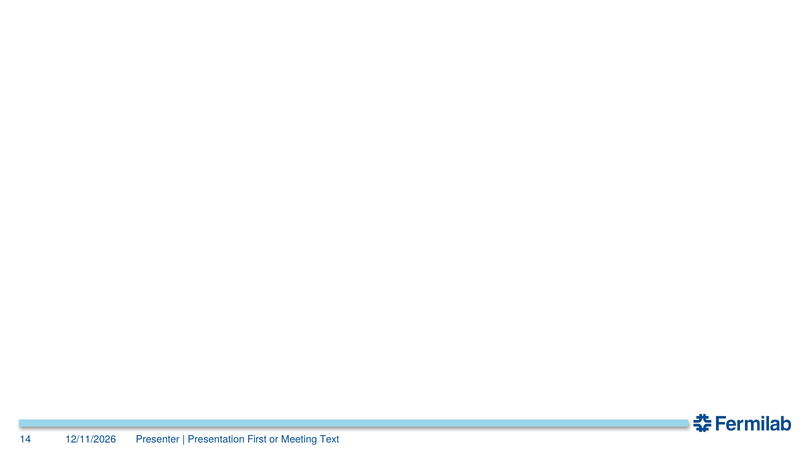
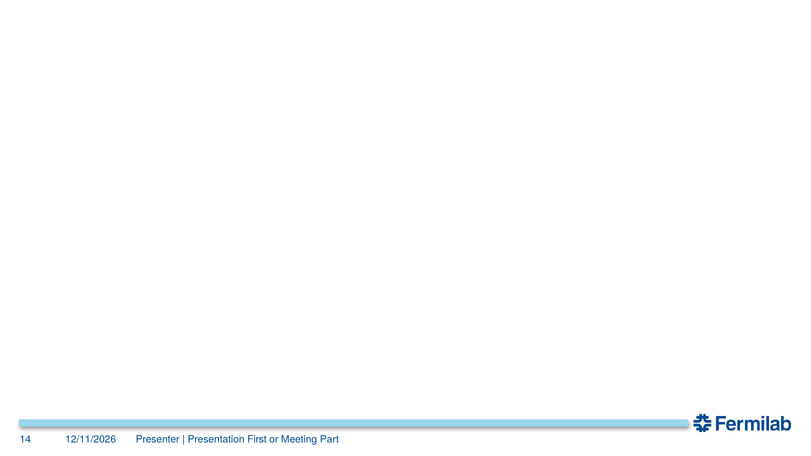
Text: Text -> Part (329, 439)
